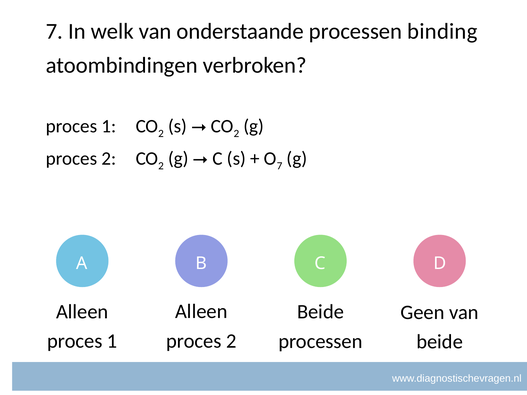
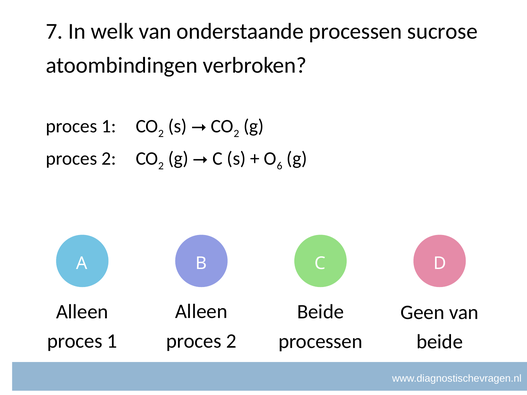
binding: binding -> sucrose (442, 31)
7: 7 -> 6 (280, 166)
